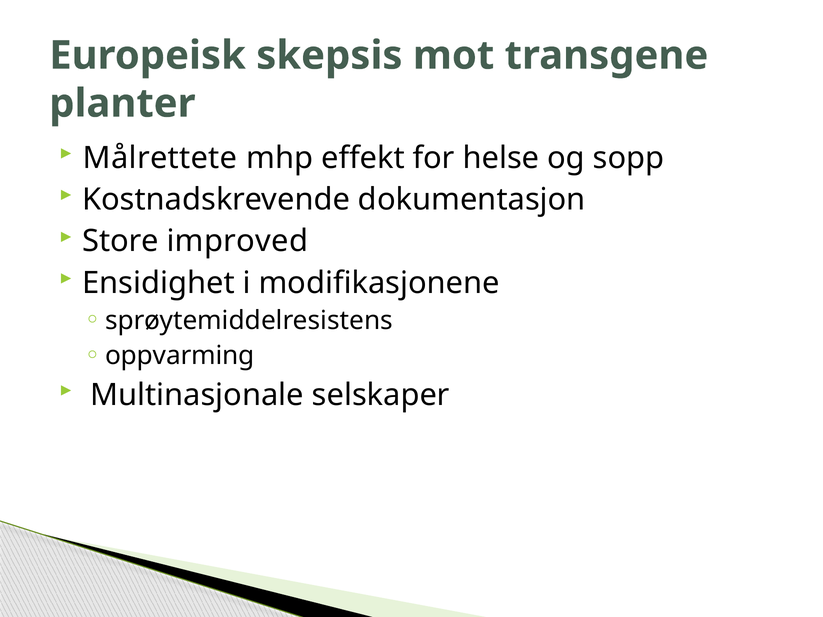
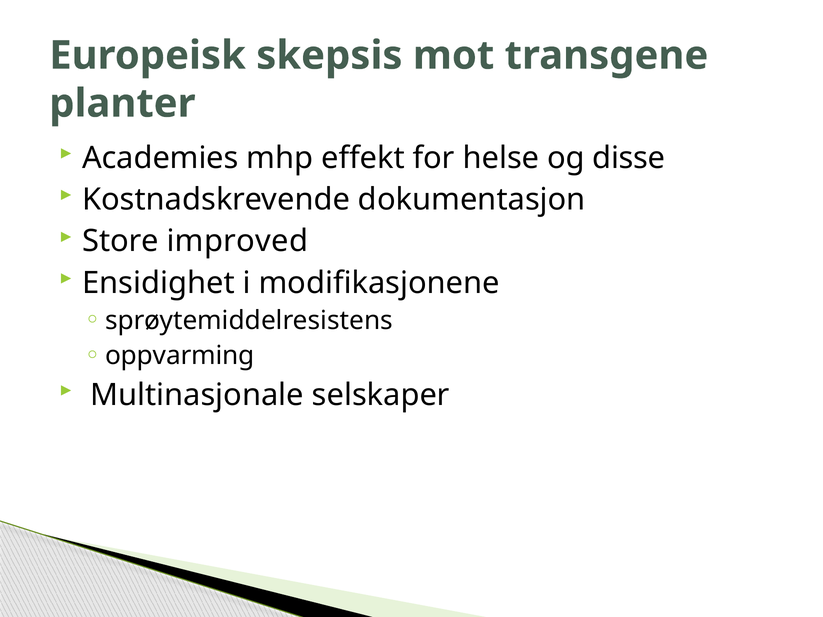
Målrettete: Målrettete -> Academies (160, 158)
sopp: sopp -> disse (629, 158)
